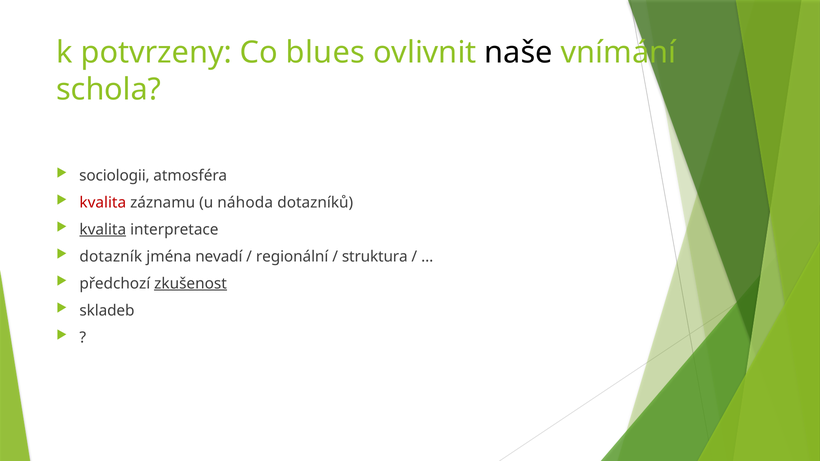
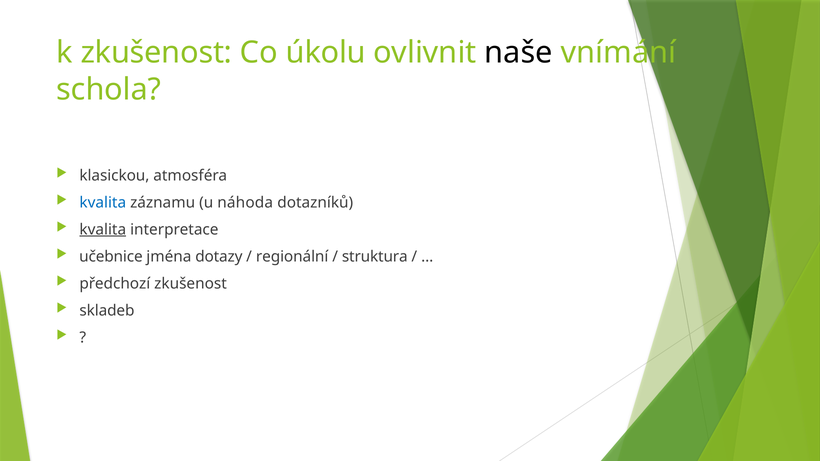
k potvrzeny: potvrzeny -> zkušenost (156, 53)
blues: blues -> úkolu (326, 53)
sociologii: sociologii -> klasickou (114, 176)
kvalita colour: red -> blue (103, 203)
dotazník: dotazník -> učebnice (111, 257)
nevadí: nevadí -> dotazy (219, 257)
zkušenost underline: present -> none (191, 284)
